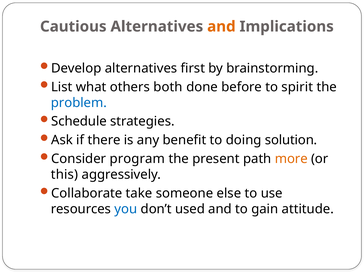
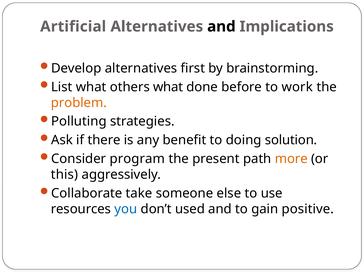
Cautious: Cautious -> Artificial (73, 27)
and colour: orange -> black (221, 27)
others both: both -> what (168, 87)
spirit: spirit -> work (297, 87)
problem colour: blue -> orange (79, 103)
Schedule: Schedule -> Polluting (79, 121)
attitude: attitude -> positive (308, 209)
